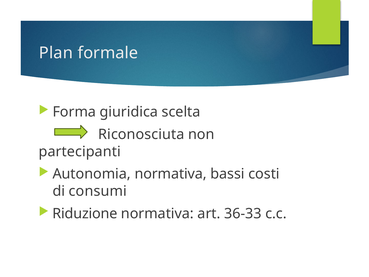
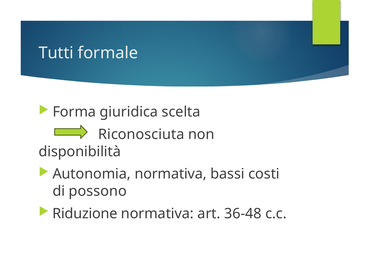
Plan: Plan -> Tutti (56, 53)
partecipanti: partecipanti -> disponibilità (80, 151)
consumi: consumi -> possono (98, 191)
36-33: 36-33 -> 36-48 (243, 213)
